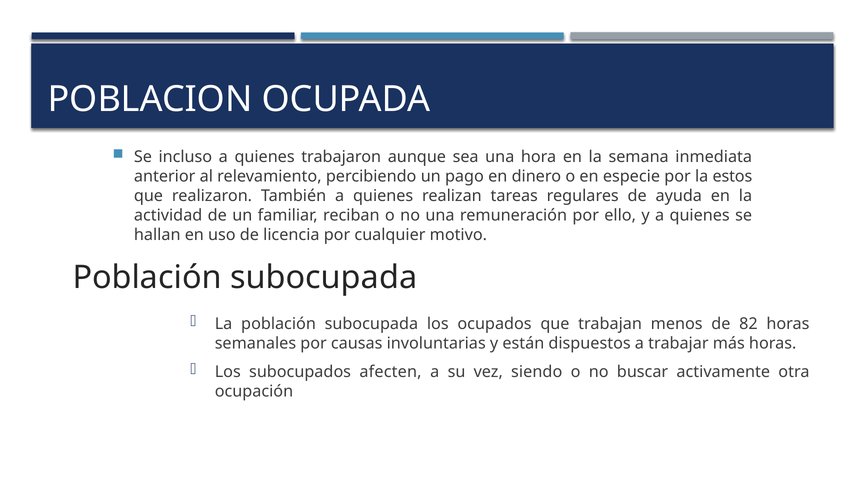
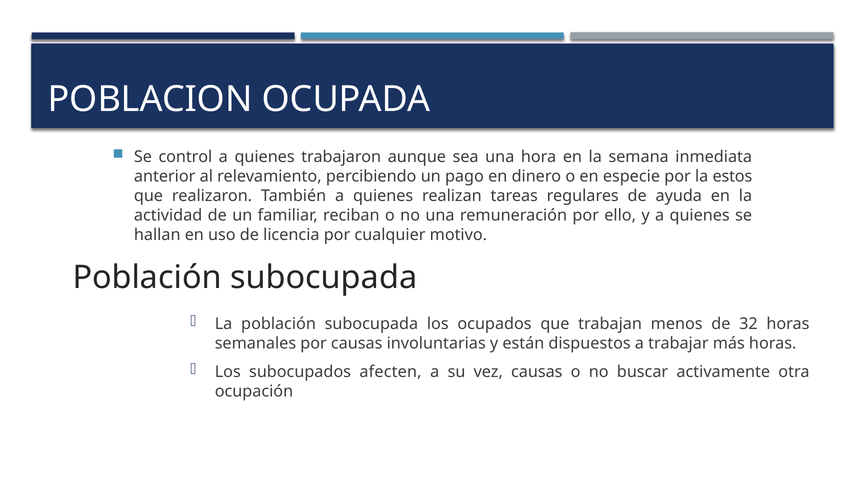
incluso: incluso -> control (185, 157)
82: 82 -> 32 (748, 323)
vez siendo: siendo -> causas (537, 371)
